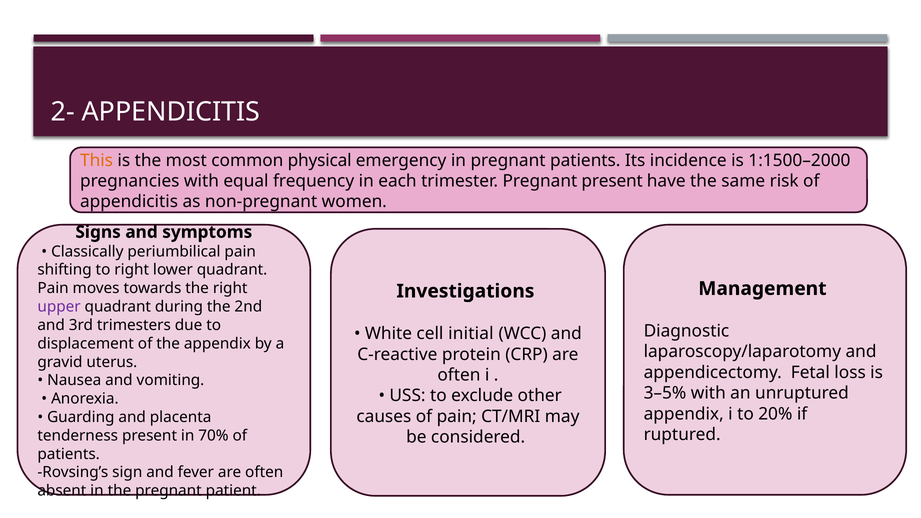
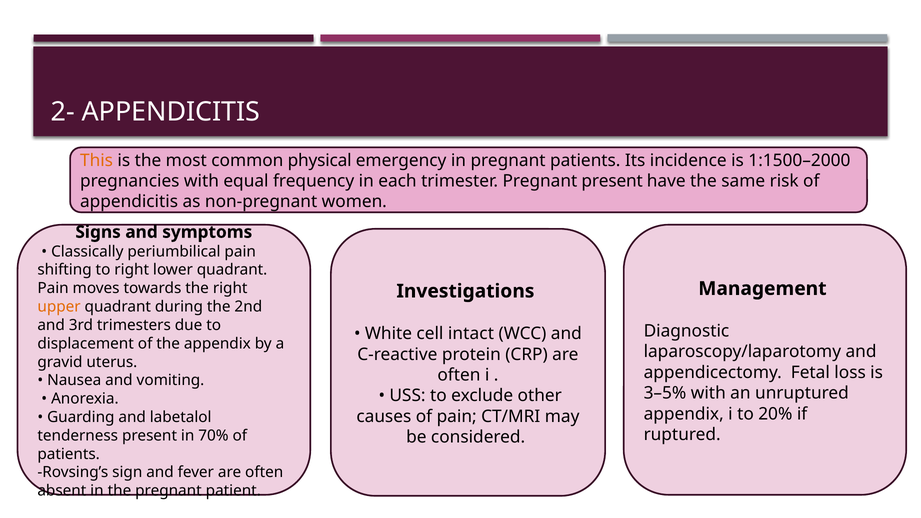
upper colour: purple -> orange (59, 307)
initial: initial -> intact (471, 334)
placenta: placenta -> labetalol (181, 417)
